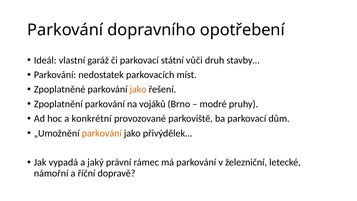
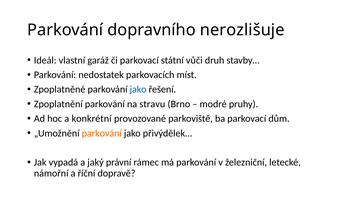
opotřebení: opotřebení -> nerozlišuje (242, 30)
jako colour: orange -> blue (138, 89)
vojáků: vojáků -> stravu (152, 104)
